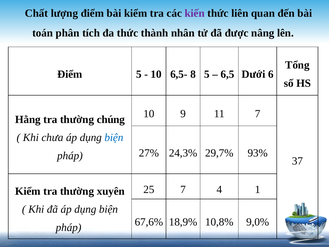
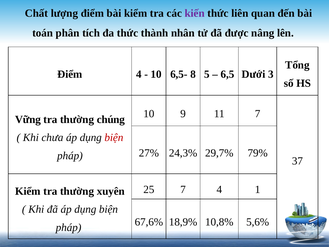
Điểm 5: 5 -> 4 (139, 74)
6: 6 -> 3 (271, 74)
Hằng: Hằng -> Vững (28, 119)
biện colour: blue -> red (114, 137)
93%: 93% -> 79% (258, 153)
9,0%: 9,0% -> 5,6% (258, 222)
